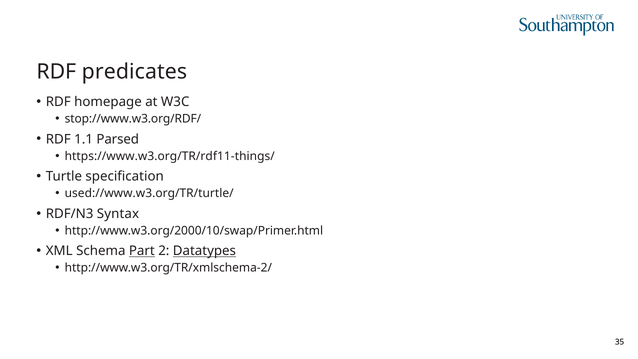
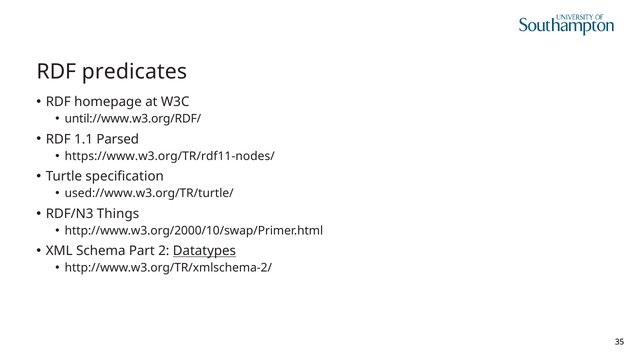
stop://www.w3.org/RDF/: stop://www.w3.org/RDF/ -> until://www.w3.org/RDF/ (133, 119)
https://www.w3.org/TR/rdf11-things/: https://www.w3.org/TR/rdf11-things/ -> https://www.w3.org/TR/rdf11-nodes/ (170, 156)
Syntax: Syntax -> Things (118, 214)
Part underline: present -> none (142, 251)
